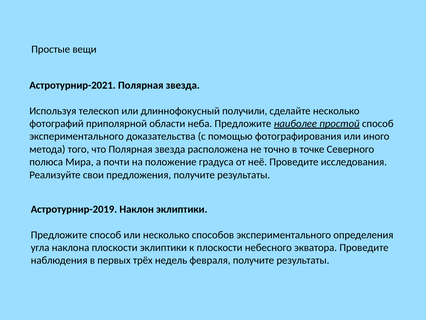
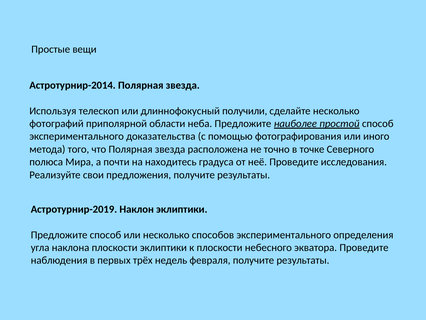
Астротурнир-2021: Астротурнир-2021 -> Астротурнир-2014 (72, 85)
положение: положение -> находитесь (171, 162)
